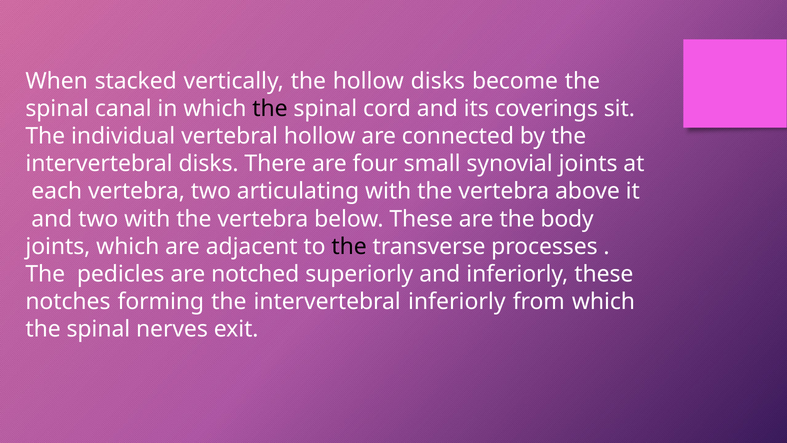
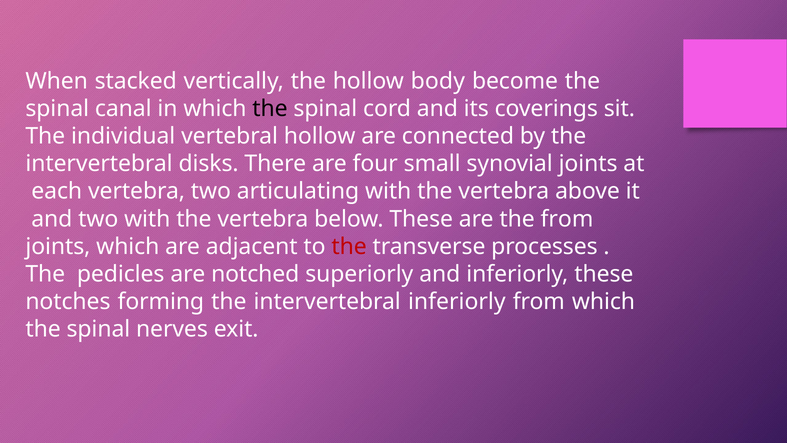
hollow disks: disks -> body (438, 81)
the body: body -> from (567, 219)
the colour: black -> red (349, 246)
